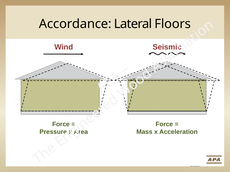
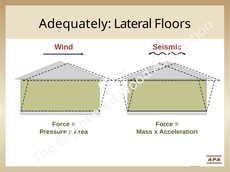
Accordance: Accordance -> Adequately (75, 24)
